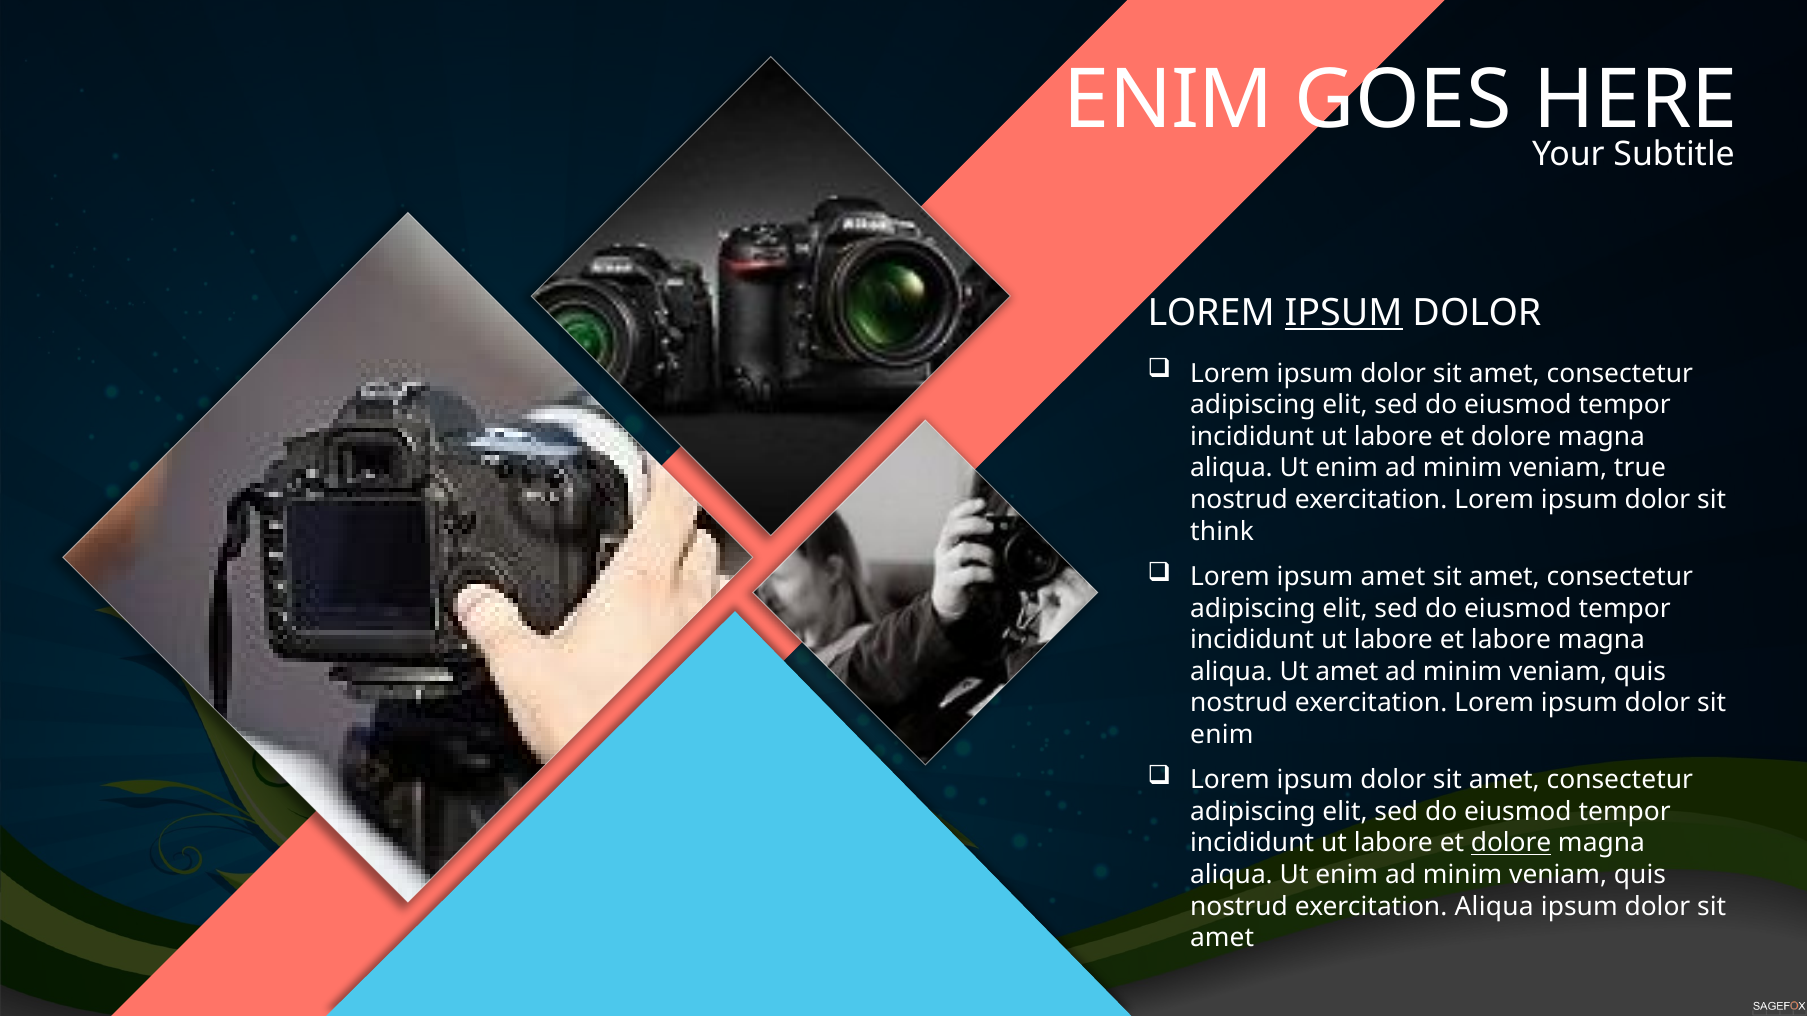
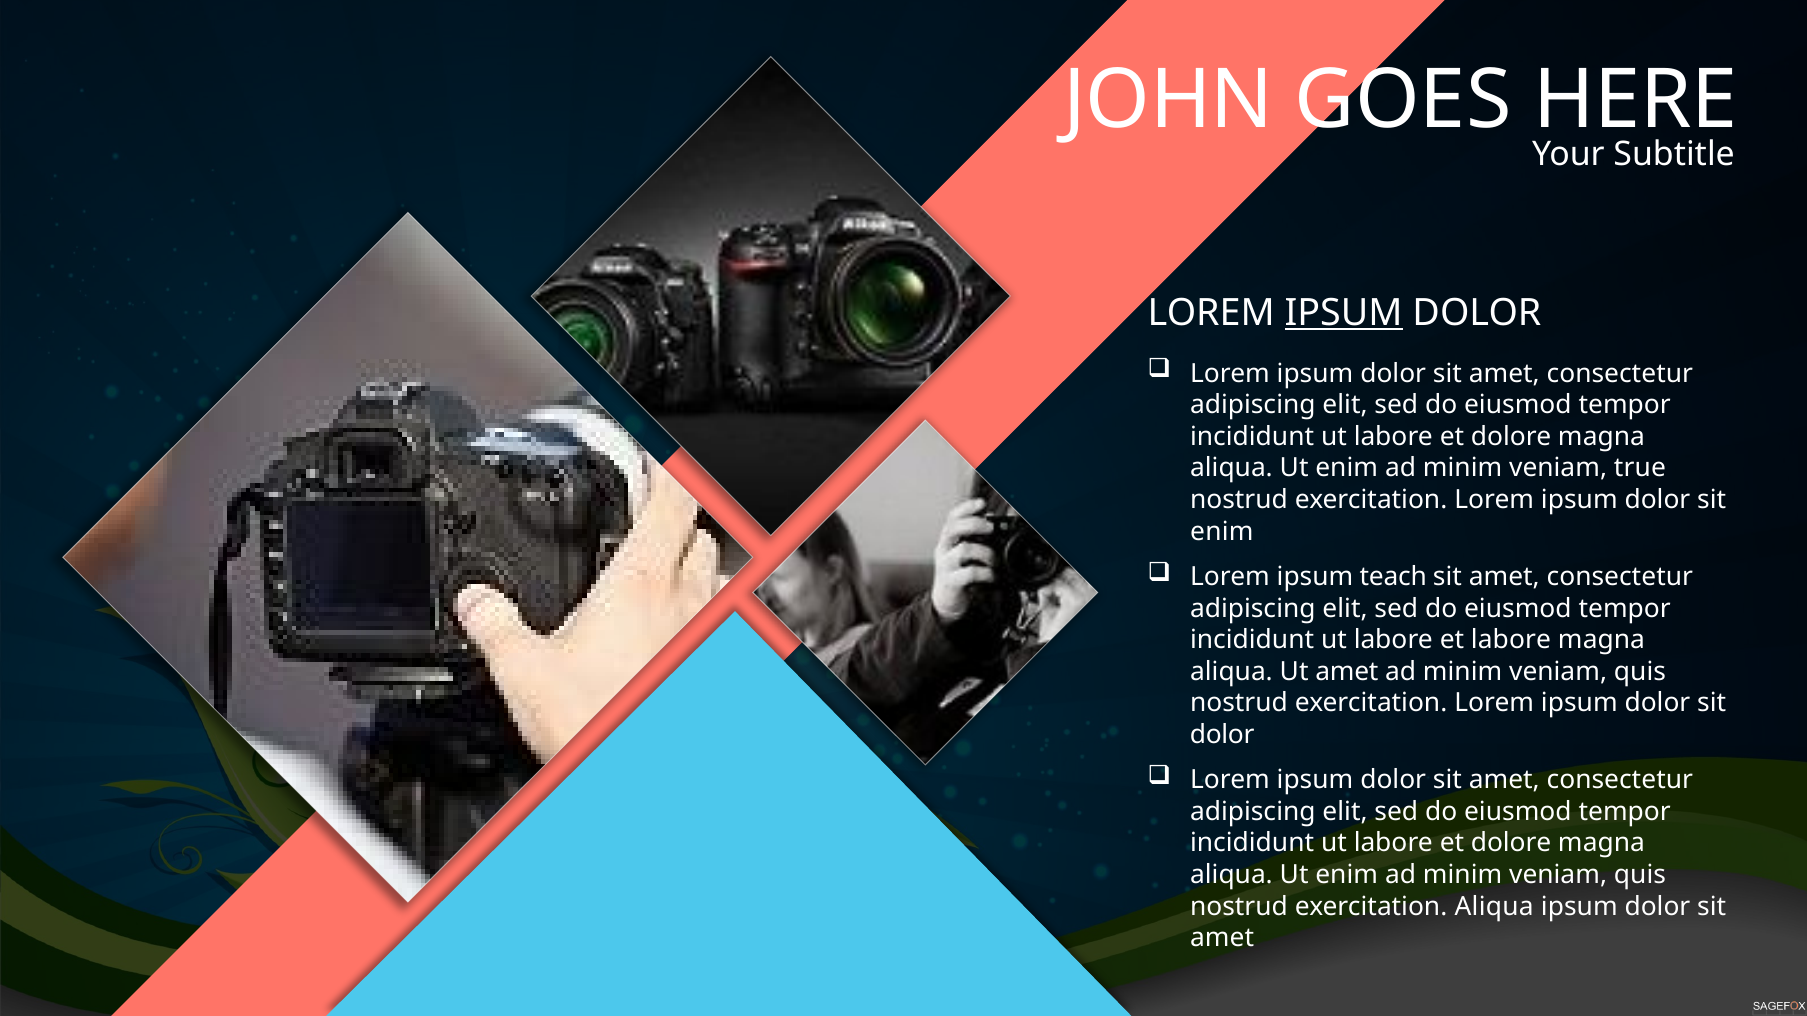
ENIM: ENIM -> JOHN (1169, 100)
think: think -> enim (1222, 532)
ipsum amet: amet -> teach (1393, 577)
enim: enim -> dolor (1222, 735)
dolore underline: present -> none (1511, 844)
